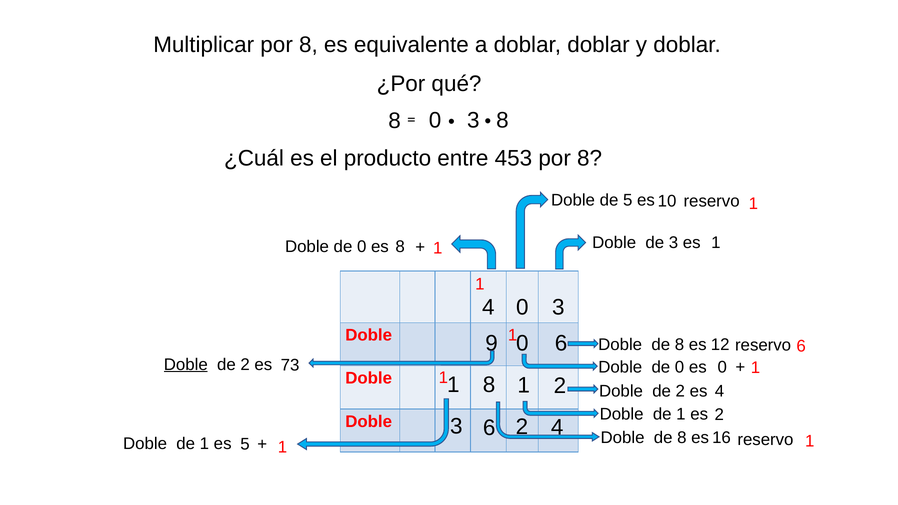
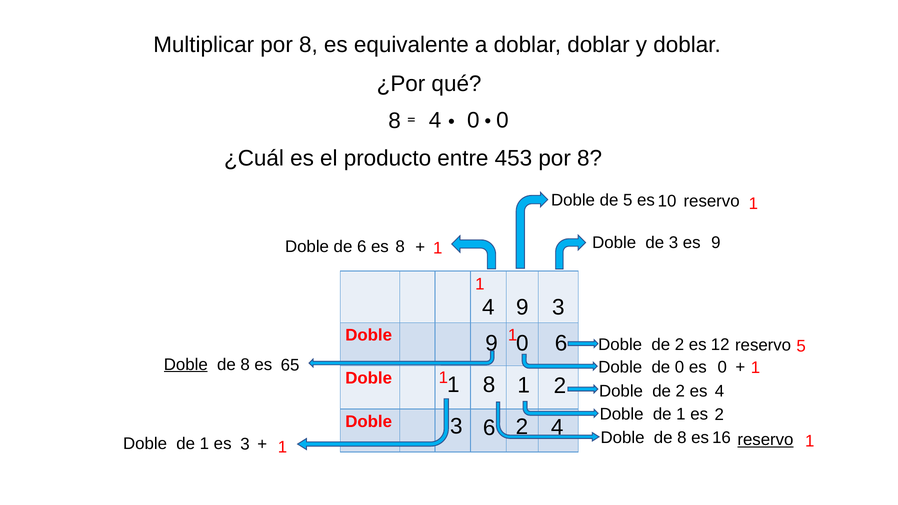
0: 0 -> 4 (435, 120)
3: 3 -> 0 (473, 120)
8: 8 -> 0 (502, 120)
0: 0 -> 6 (362, 247)
8 1 1: 1 -> 9 (716, 243)
4 0: 0 -> 9 (522, 308)
8: 8 -> 2 (679, 345)
reservo 6: 6 -> 5 (801, 346)
2: 2 -> 8 (245, 365)
73: 73 -> 65 (290, 365)
reservo underline: none -> present (765, 440)
es 5: 5 -> 3 (245, 444)
